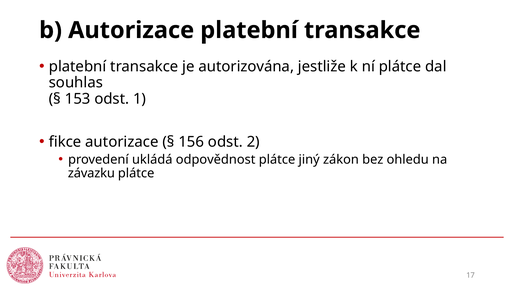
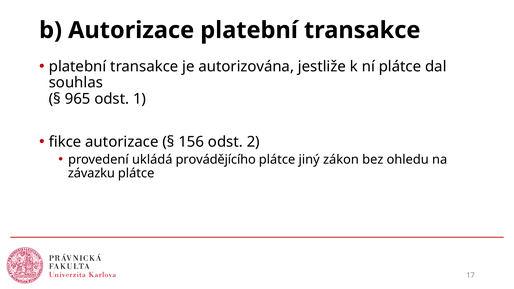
153: 153 -> 965 (78, 99)
odpovědnost: odpovědnost -> provádějícího (216, 160)
